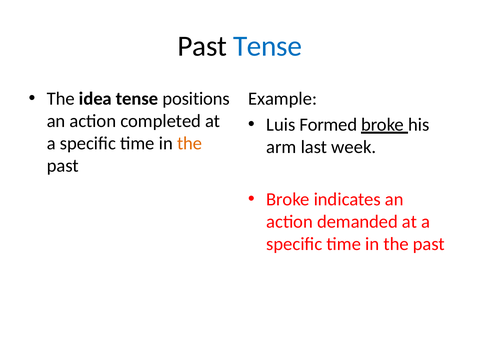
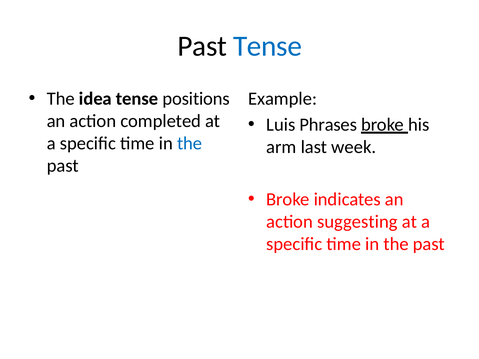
Formed: Formed -> Phrases (328, 125)
the colour: orange -> blue (190, 143)
demanded: demanded -> suggesting (357, 222)
